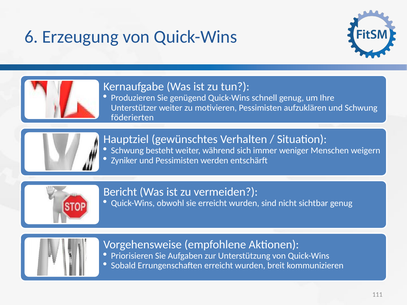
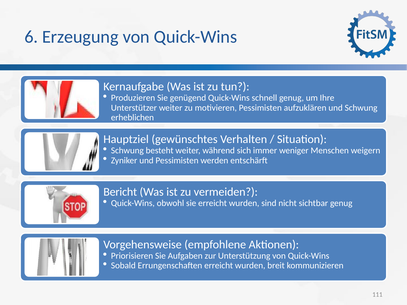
föderierten: föderierten -> erheblichen (132, 118)
